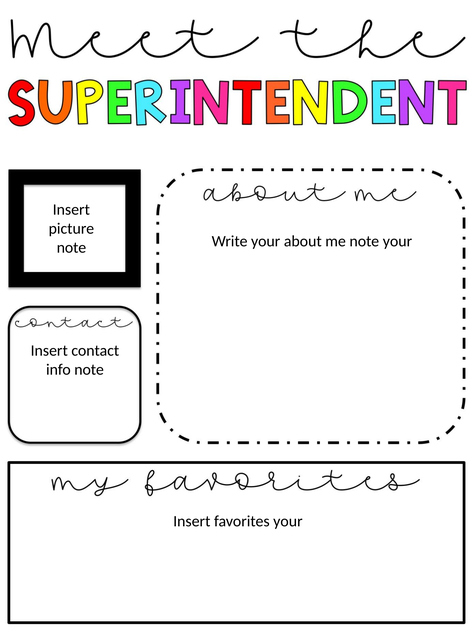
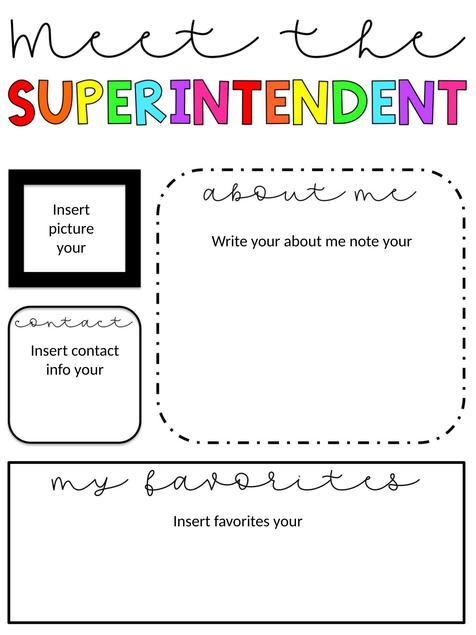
note: note -> your (71, 248)
info note: note -> your (89, 369)
